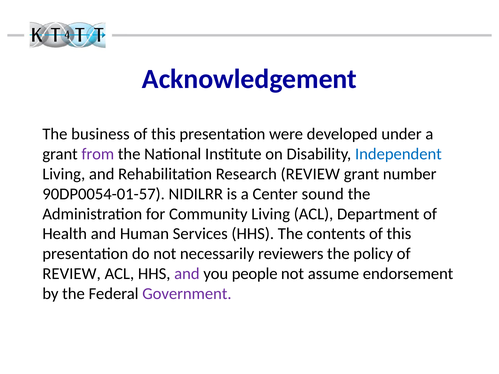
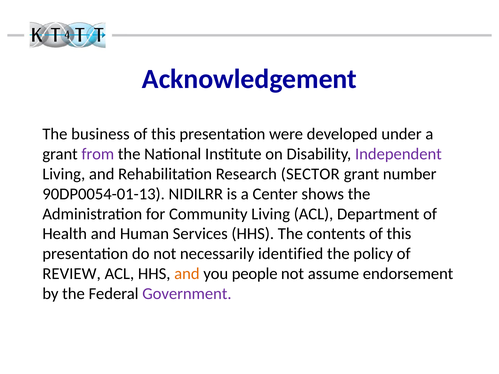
Independent colour: blue -> purple (398, 154)
Research REVIEW: REVIEW -> SECTOR (310, 174)
90DP0054-01-57: 90DP0054-01-57 -> 90DP0054-01-13 (104, 194)
sound: sound -> shows (323, 194)
reviewers: reviewers -> identified (291, 254)
and colour: purple -> orange (187, 274)
